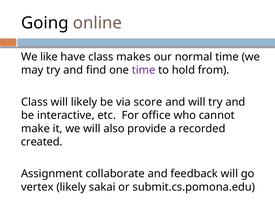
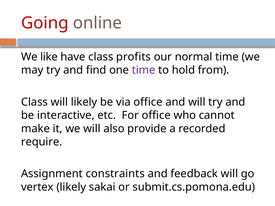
Going colour: black -> red (45, 23)
makes: makes -> profits (134, 57)
via score: score -> office (148, 102)
created: created -> require (42, 142)
collaborate: collaborate -> constraints (115, 174)
